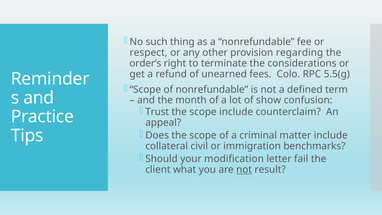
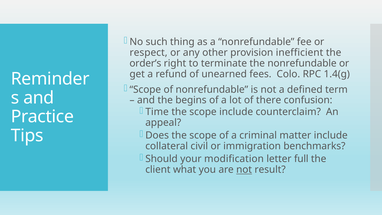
regarding: regarding -> inefficient (300, 52)
the considerations: considerations -> nonrefundable (302, 63)
5.5(g: 5.5(g -> 1.4(g (337, 74)
month: month -> begins (191, 100)
show: show -> there (269, 100)
Trust: Trust -> Time (157, 112)
fail: fail -> full (301, 159)
